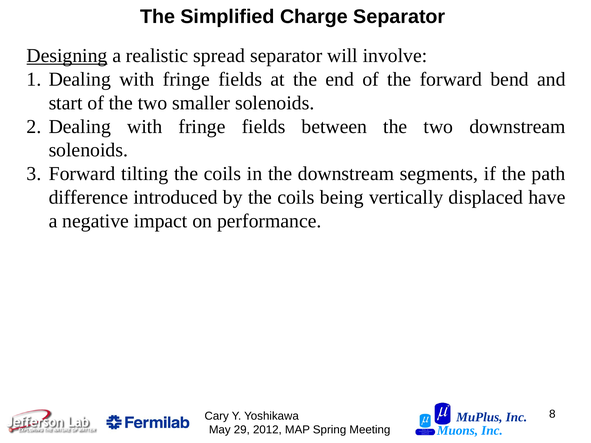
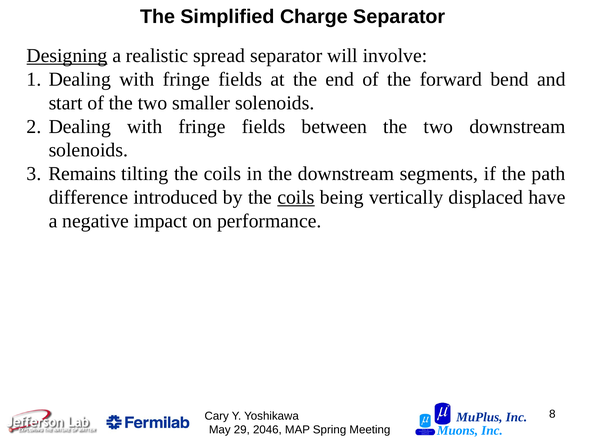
Forward: Forward -> Remains (82, 174)
coils underline: none -> present (296, 198)
2012: 2012 -> 2046 (267, 430)
